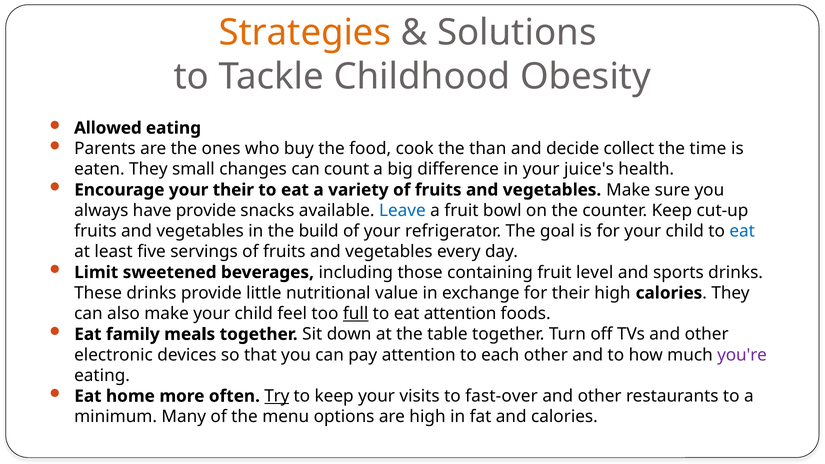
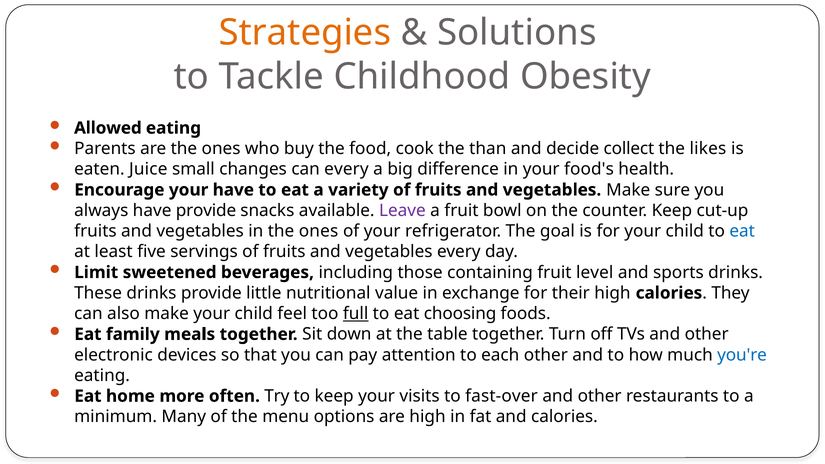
time: time -> likes (708, 149)
eaten They: They -> Juice (148, 169)
can count: count -> every (346, 169)
juice's: juice's -> food's (589, 169)
your their: their -> have (233, 190)
Leave colour: blue -> purple (402, 211)
in the build: build -> ones (319, 231)
eat attention: attention -> choosing (460, 314)
you're colour: purple -> blue (742, 355)
Try underline: present -> none (277, 396)
